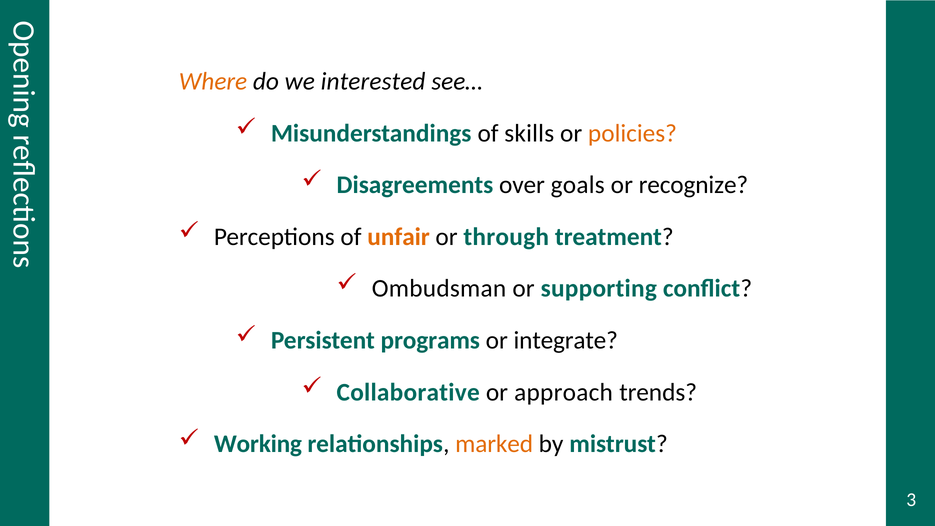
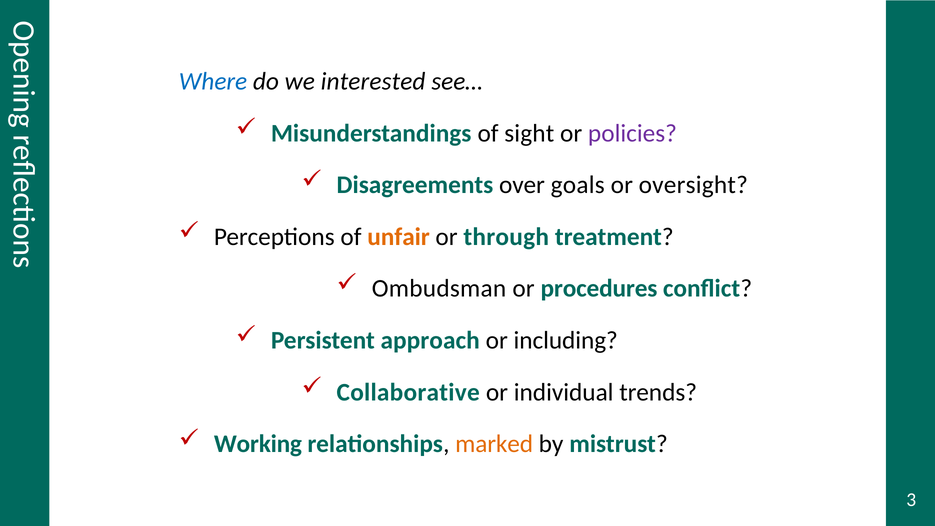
Where colour: orange -> blue (213, 81)
skills: skills -> sight (529, 133)
policies colour: orange -> purple (632, 133)
recognize: recognize -> oversight (693, 185)
supporting: supporting -> procedures (599, 289)
programs: programs -> approach (430, 340)
integrate: integrate -> including (566, 340)
approach: approach -> individual (564, 392)
